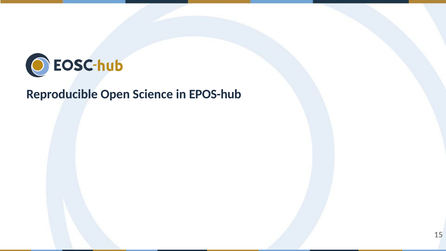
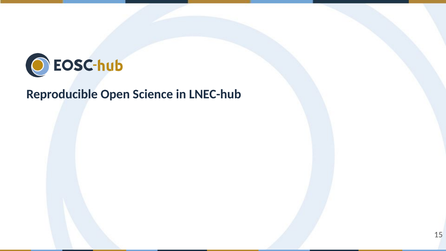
EPOS-hub: EPOS-hub -> LNEC-hub (215, 94)
